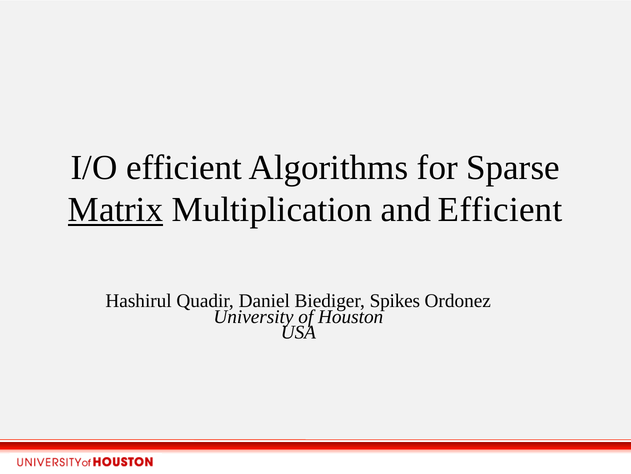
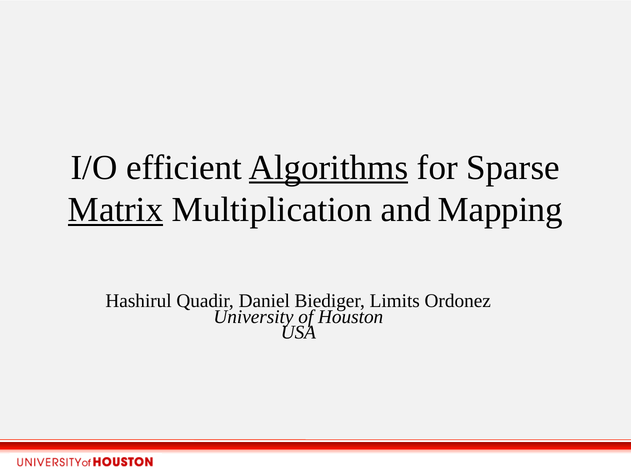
Algorithms underline: none -> present (328, 167)
and Efficient: Efficient -> Mapping (500, 209)
Spikes: Spikes -> Limits (395, 300)
